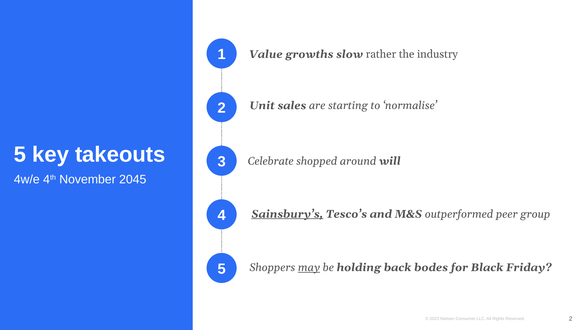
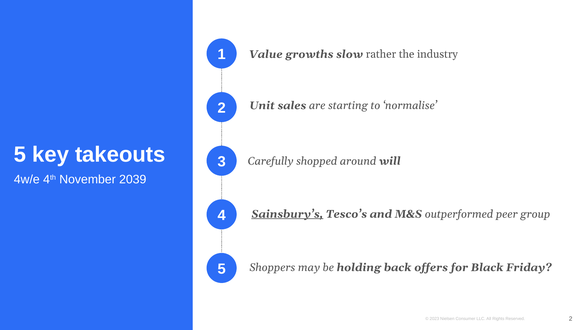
Celebrate: Celebrate -> Carefully (271, 161)
2045: 2045 -> 2039 (133, 180)
may underline: present -> none (309, 268)
bodes: bodes -> offers (431, 268)
